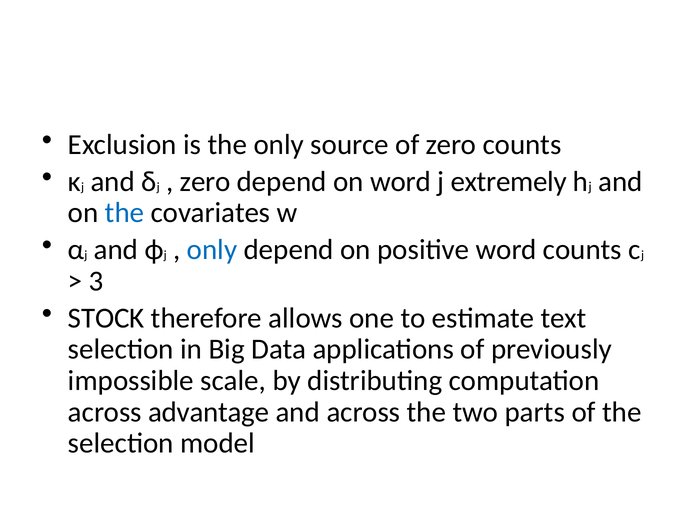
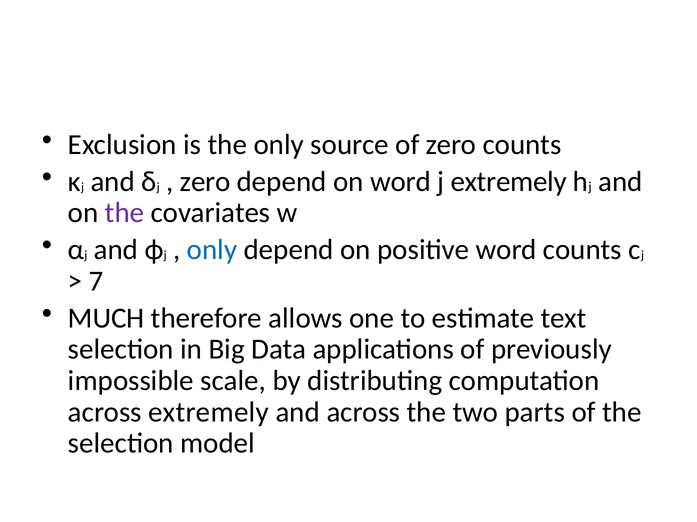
the colour: blue -> purple (125, 213)
3: 3 -> 7 (96, 282)
STOCK: STOCK -> MUCH (106, 318)
across advantage: advantage -> extremely (208, 413)
